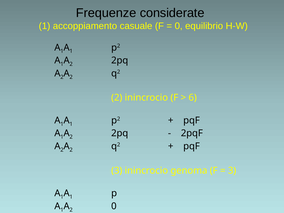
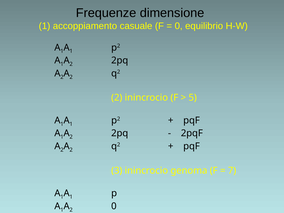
considerate: considerate -> dimensione (172, 13)
6: 6 -> 5 (193, 98)
3: 3 -> 7 (232, 170)
